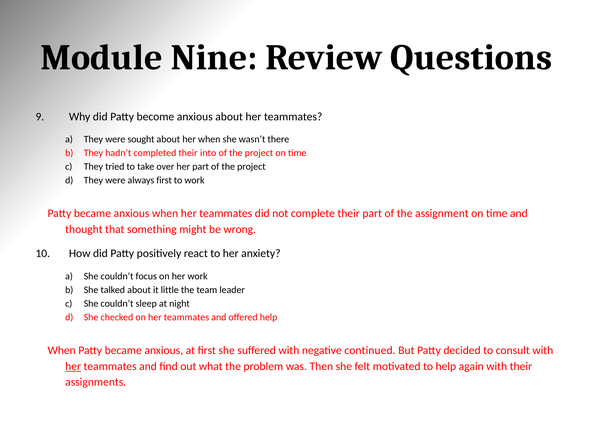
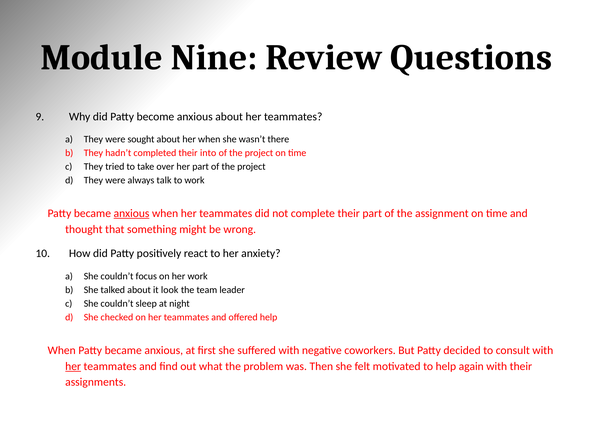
always first: first -> talk (164, 180)
anxious underline: none -> present (131, 213)
little: little -> look (170, 290)
continued: continued -> coworkers (370, 350)
